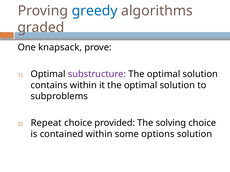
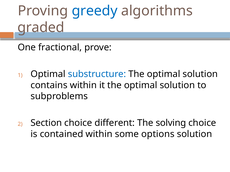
knapsack: knapsack -> fractional (60, 48)
substructure colour: purple -> blue (97, 74)
Repeat: Repeat -> Section (46, 123)
provided: provided -> different (115, 123)
